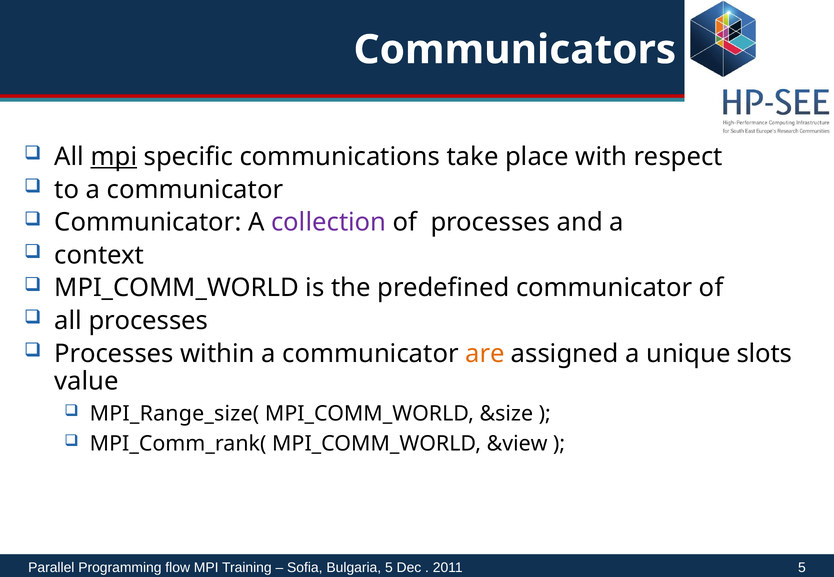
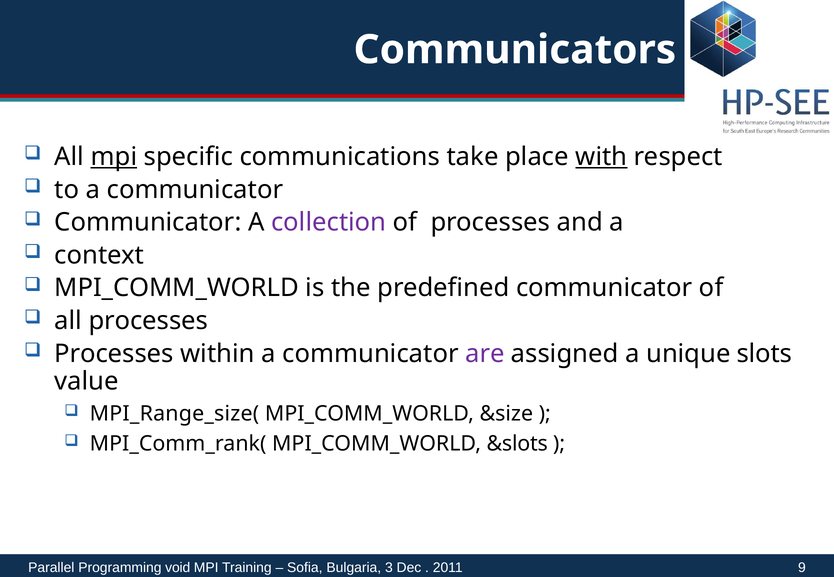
with underline: none -> present (601, 157)
are colour: orange -> purple (485, 354)
&view: &view -> &slots (517, 444)
flow: flow -> void (178, 568)
Bulgaria 5: 5 -> 3 (389, 568)
2011 5: 5 -> 9 (802, 568)
